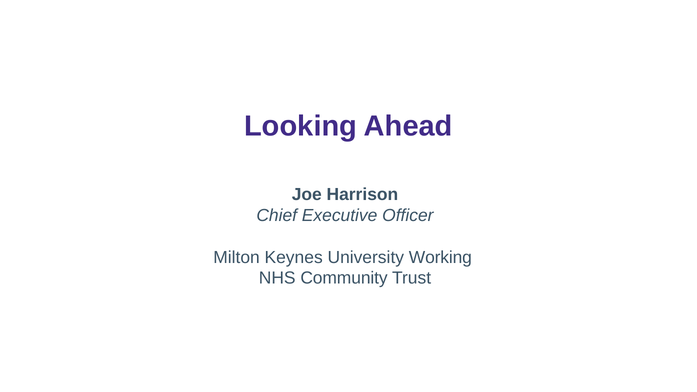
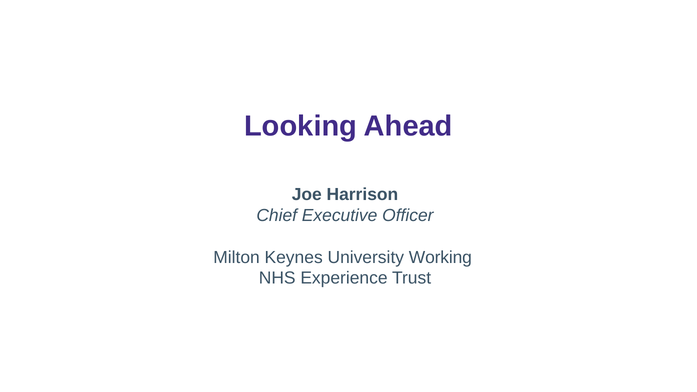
Community: Community -> Experience (344, 278)
